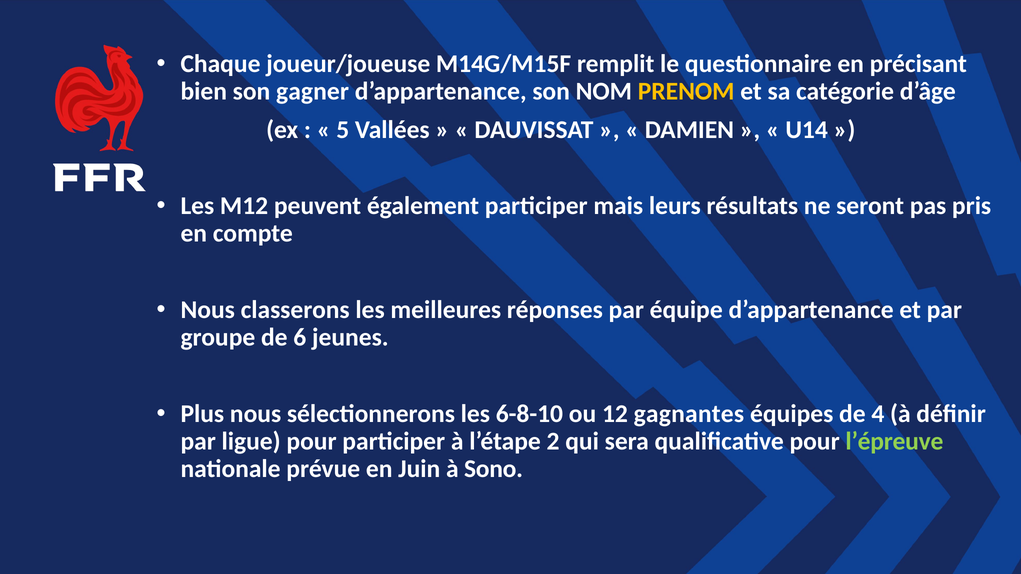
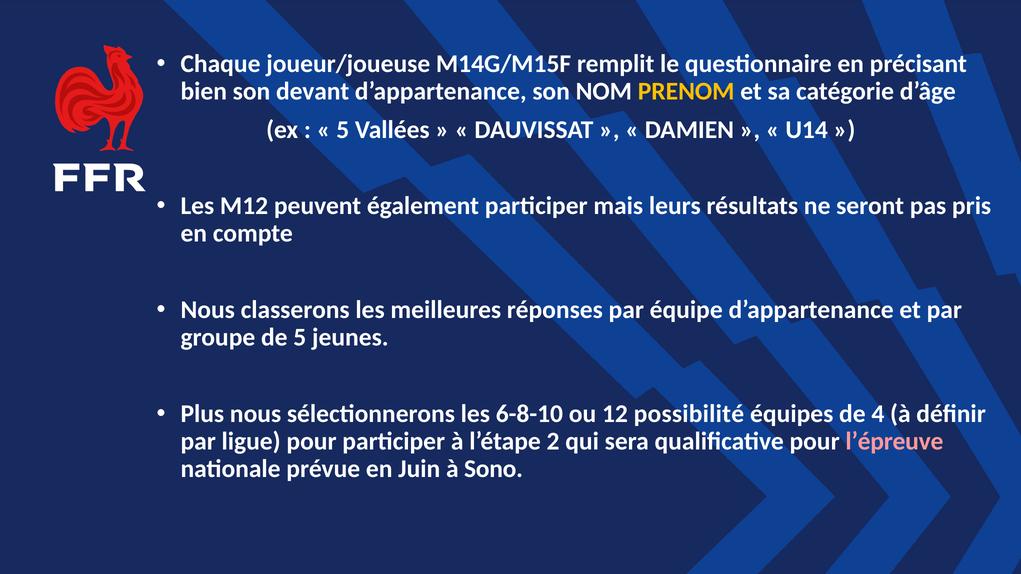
gagner: gagner -> devant (313, 92)
de 6: 6 -> 5 (300, 338)
gagnantes: gagnantes -> possibilité (689, 414)
l’épreuve colour: light green -> pink (894, 442)
